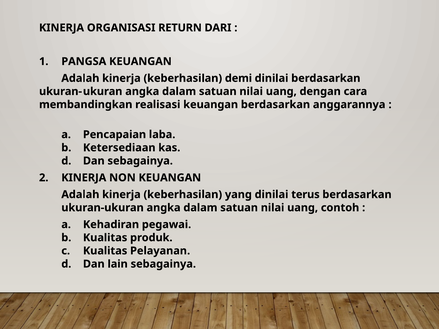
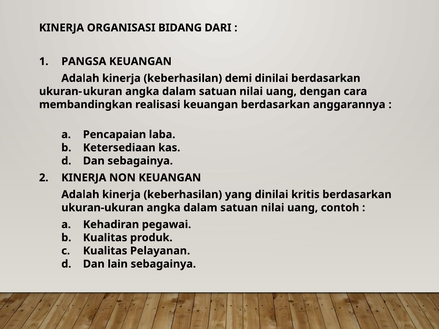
RETURN: RETURN -> BIDANG (180, 28)
terus: terus -> kritis (305, 195)
